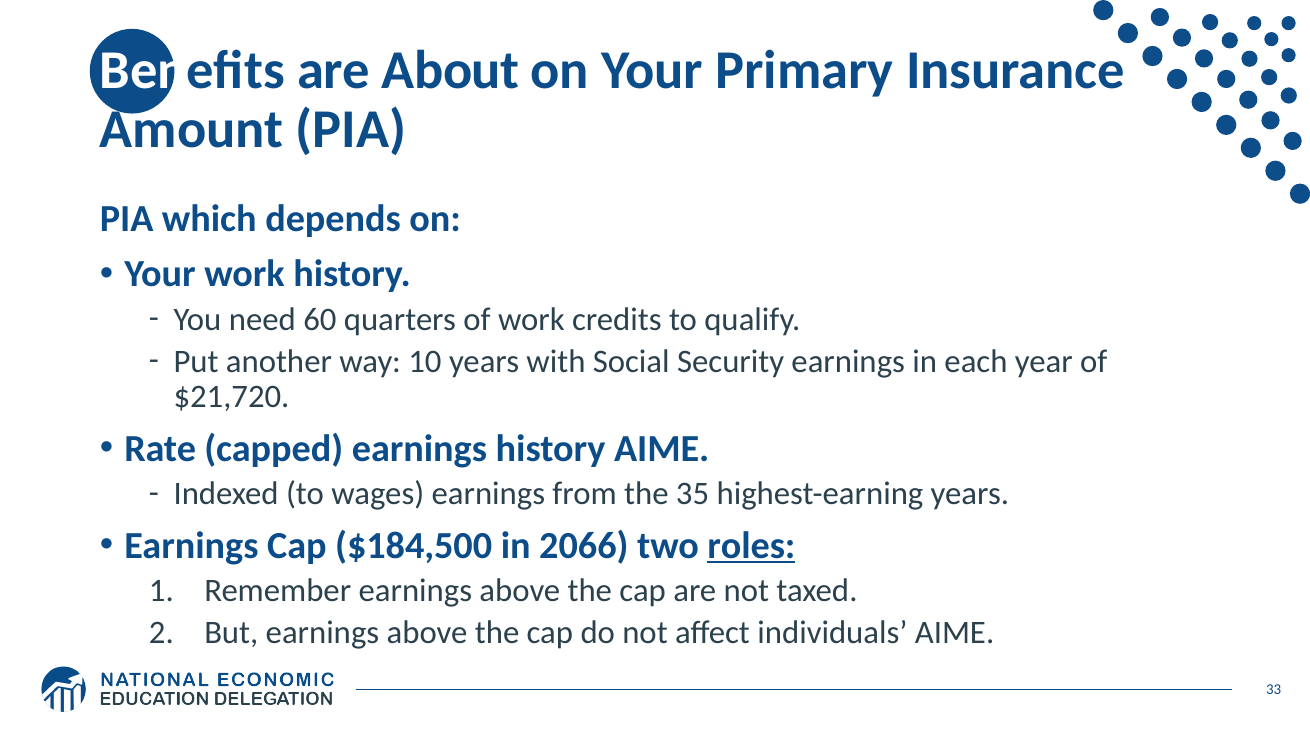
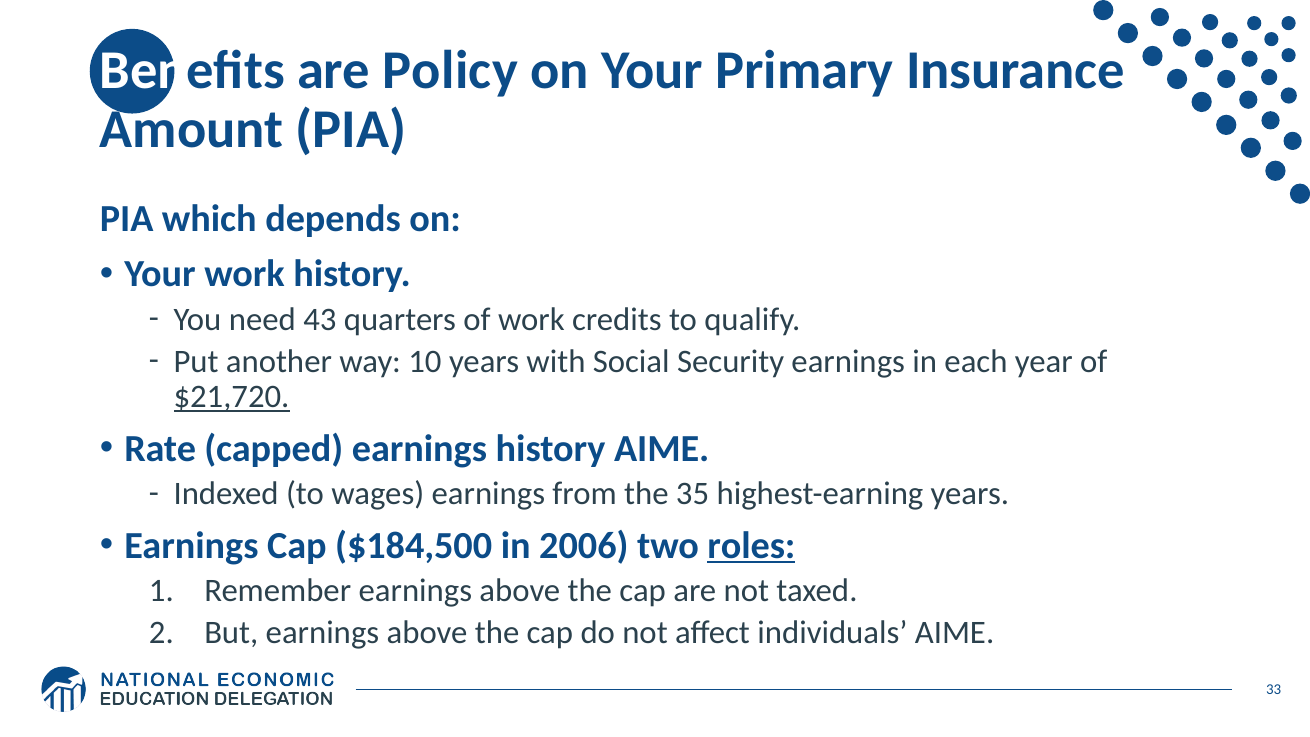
About: About -> Policy (450, 71)
60: 60 -> 43 (320, 319)
$21,720 underline: none -> present (232, 397)
2066: 2066 -> 2006 (584, 546)
